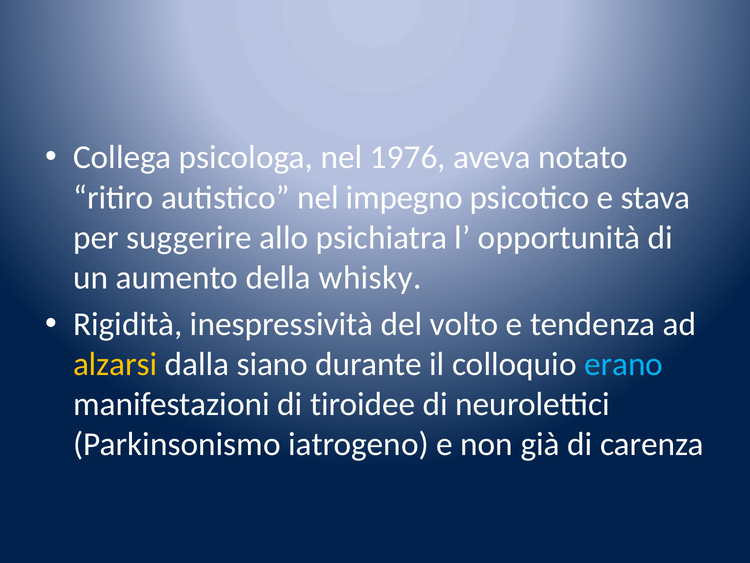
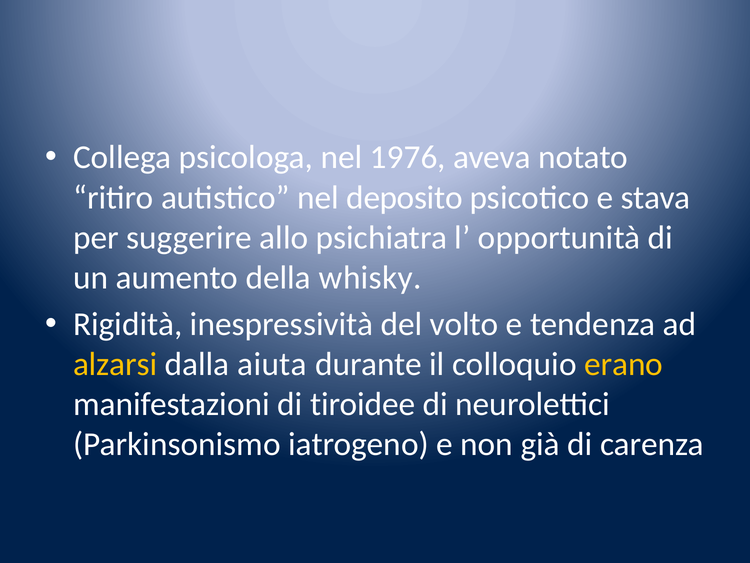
impegno: impegno -> deposito (405, 197)
siano: siano -> aiuta (272, 364)
erano colour: light blue -> yellow (624, 364)
